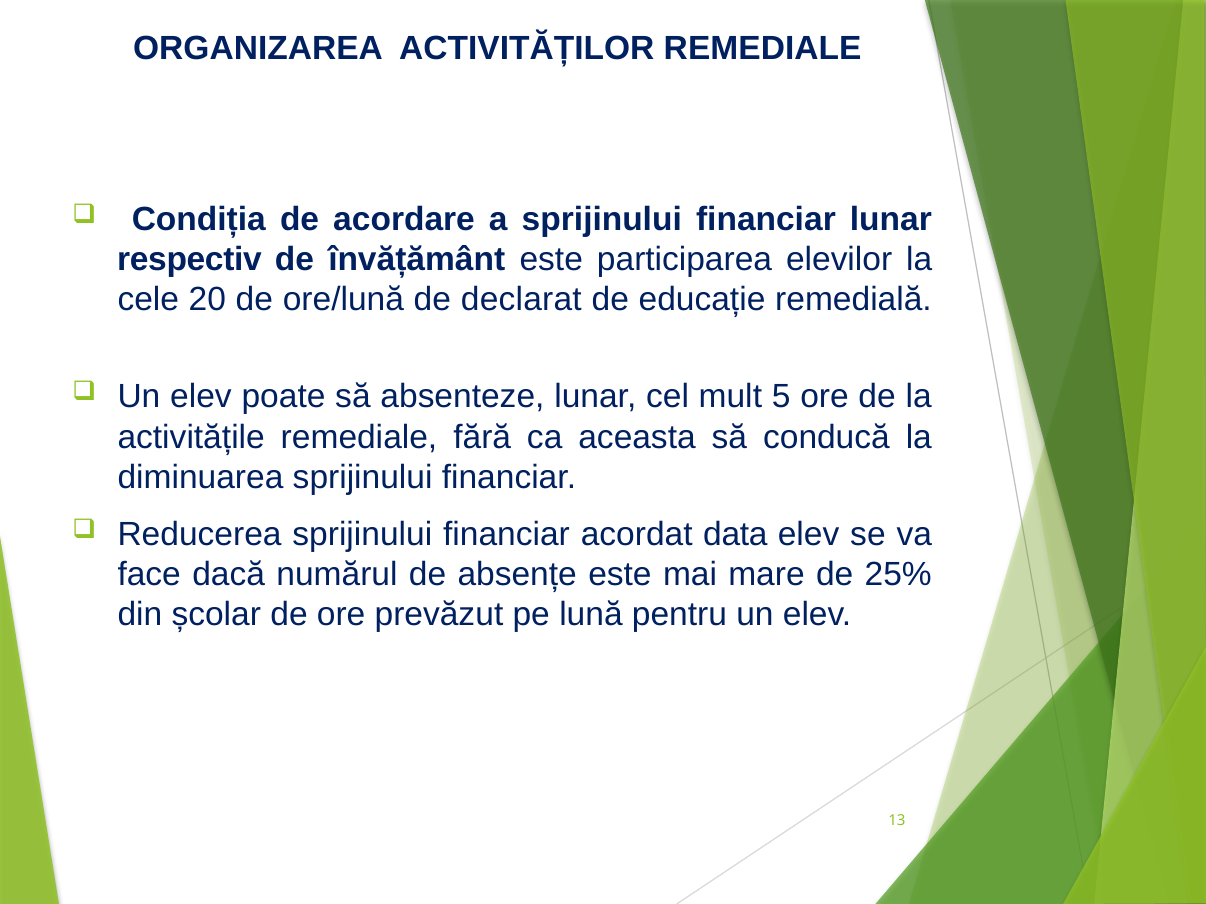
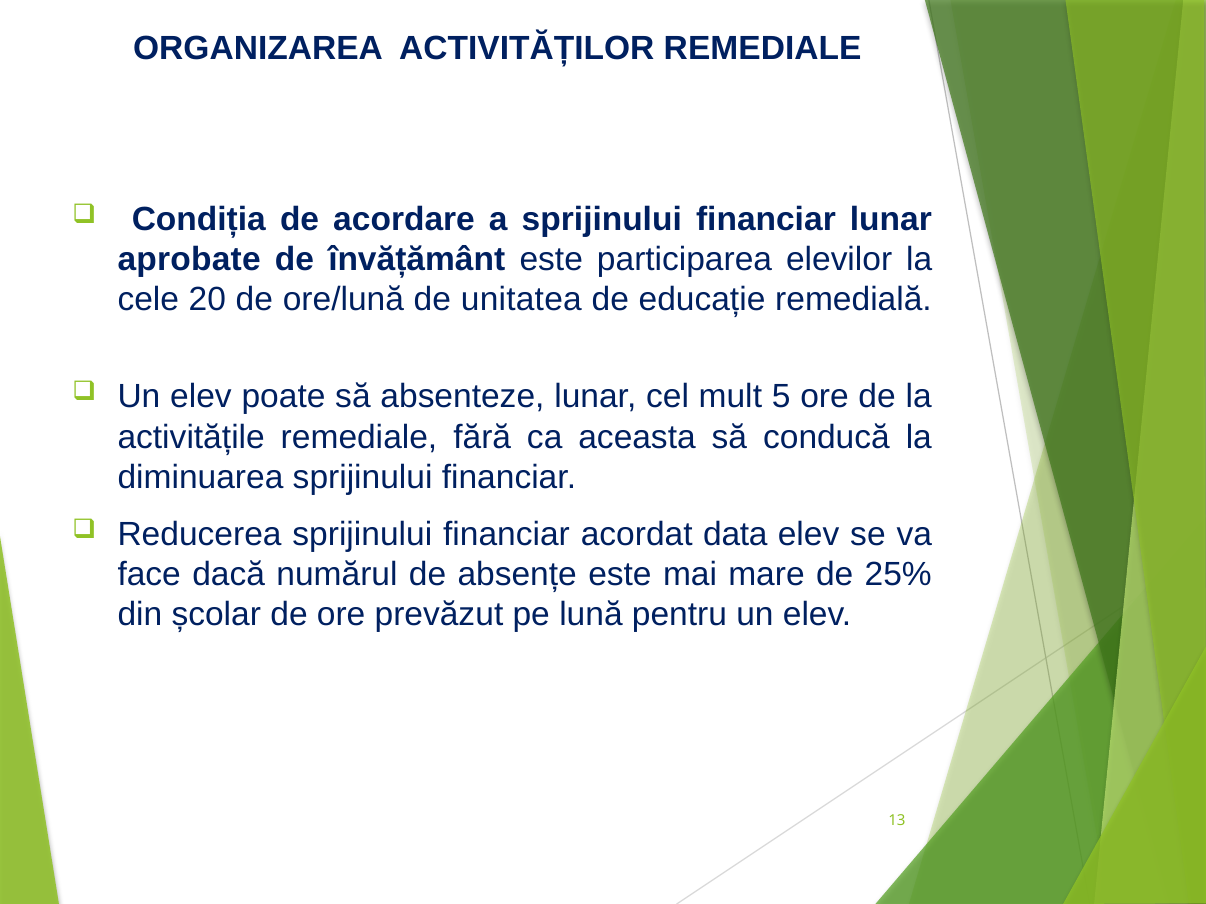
respectiv: respectiv -> aprobate (189, 260)
declarat: declarat -> unitatea (521, 300)
